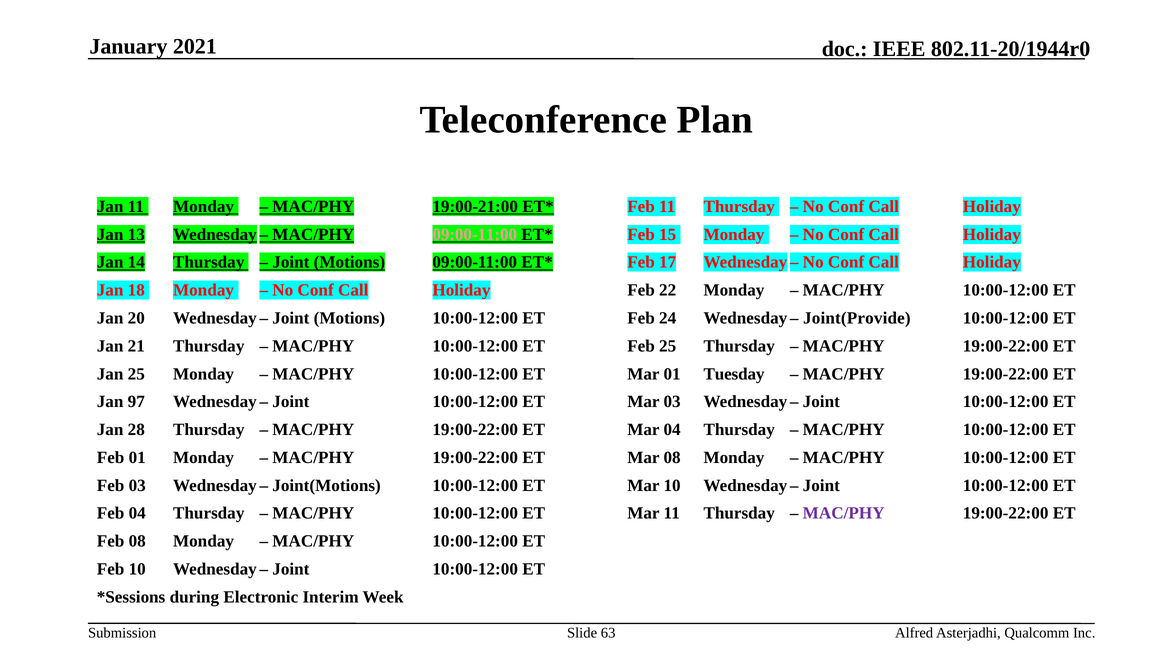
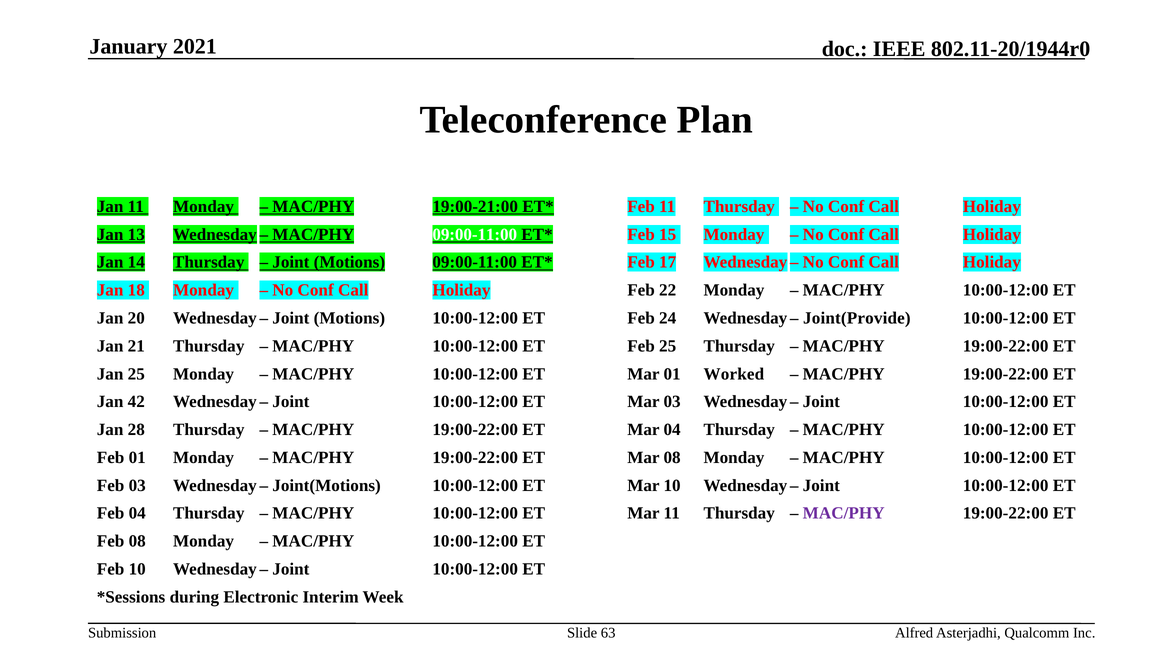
09:00-11:00 colour: pink -> white (475, 234)
Tuesday: Tuesday -> Worked (734, 374)
97: 97 -> 42 (136, 402)
